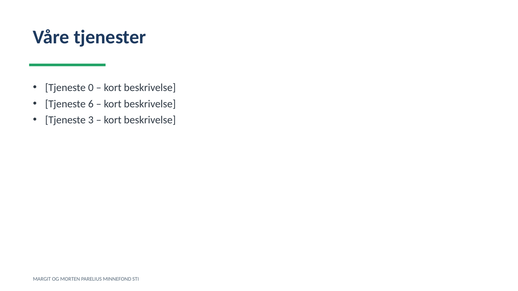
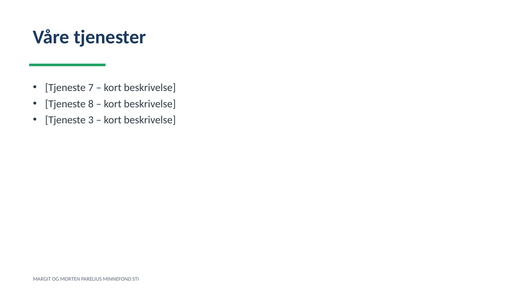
0: 0 -> 7 (91, 88)
6: 6 -> 8 (91, 104)
